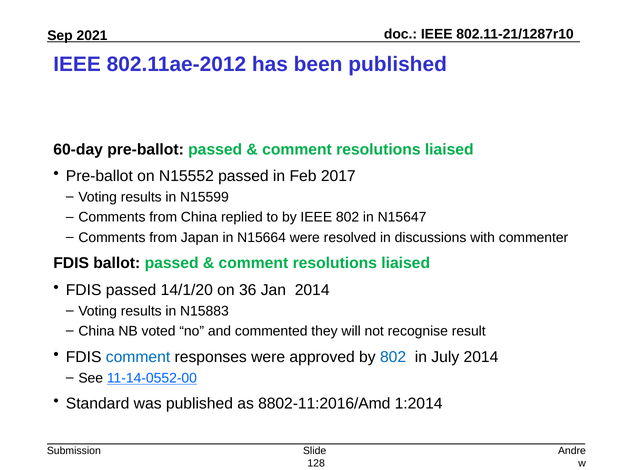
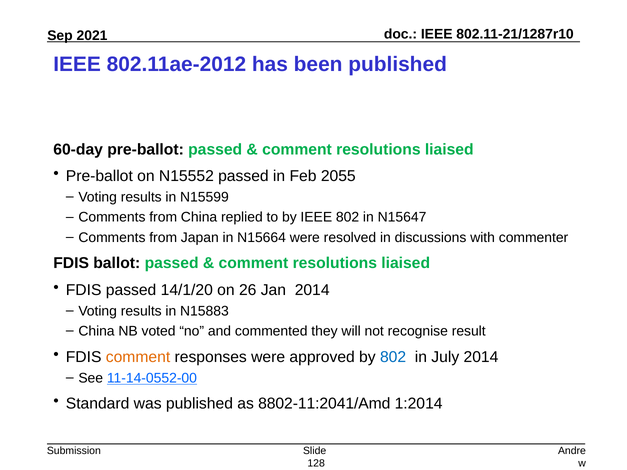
2017: 2017 -> 2055 (338, 176)
36: 36 -> 26 (248, 290)
comment colour: blue -> orange (138, 357)
8802-11:2016/Amd: 8802-11:2016/Amd -> 8802-11:2041/Amd (324, 404)
